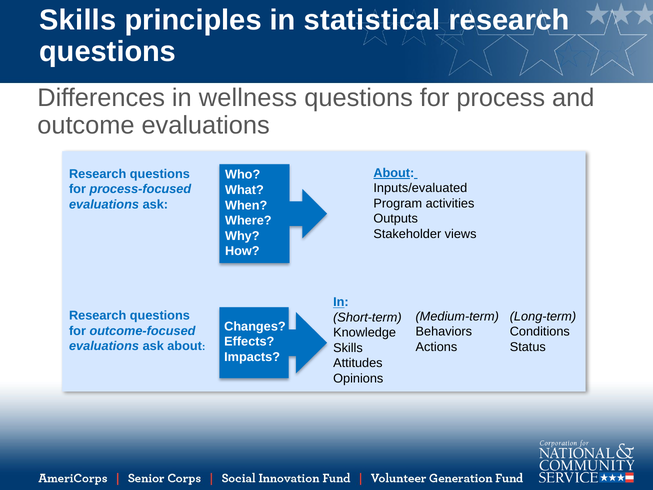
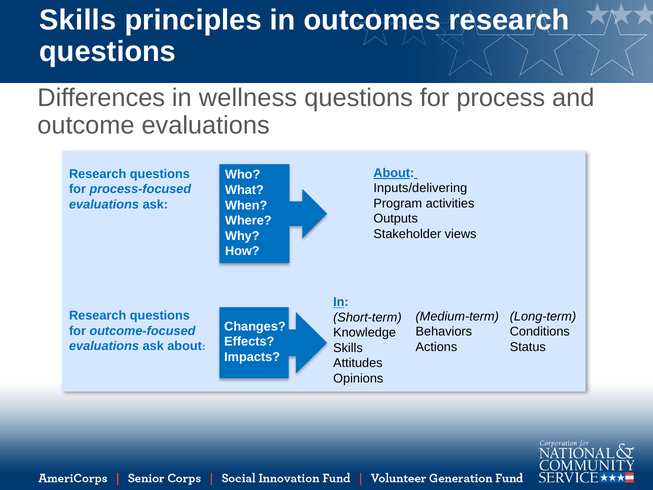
statistical: statistical -> outcomes (372, 20)
Inputs/evaluated: Inputs/evaluated -> Inputs/delivering (420, 188)
